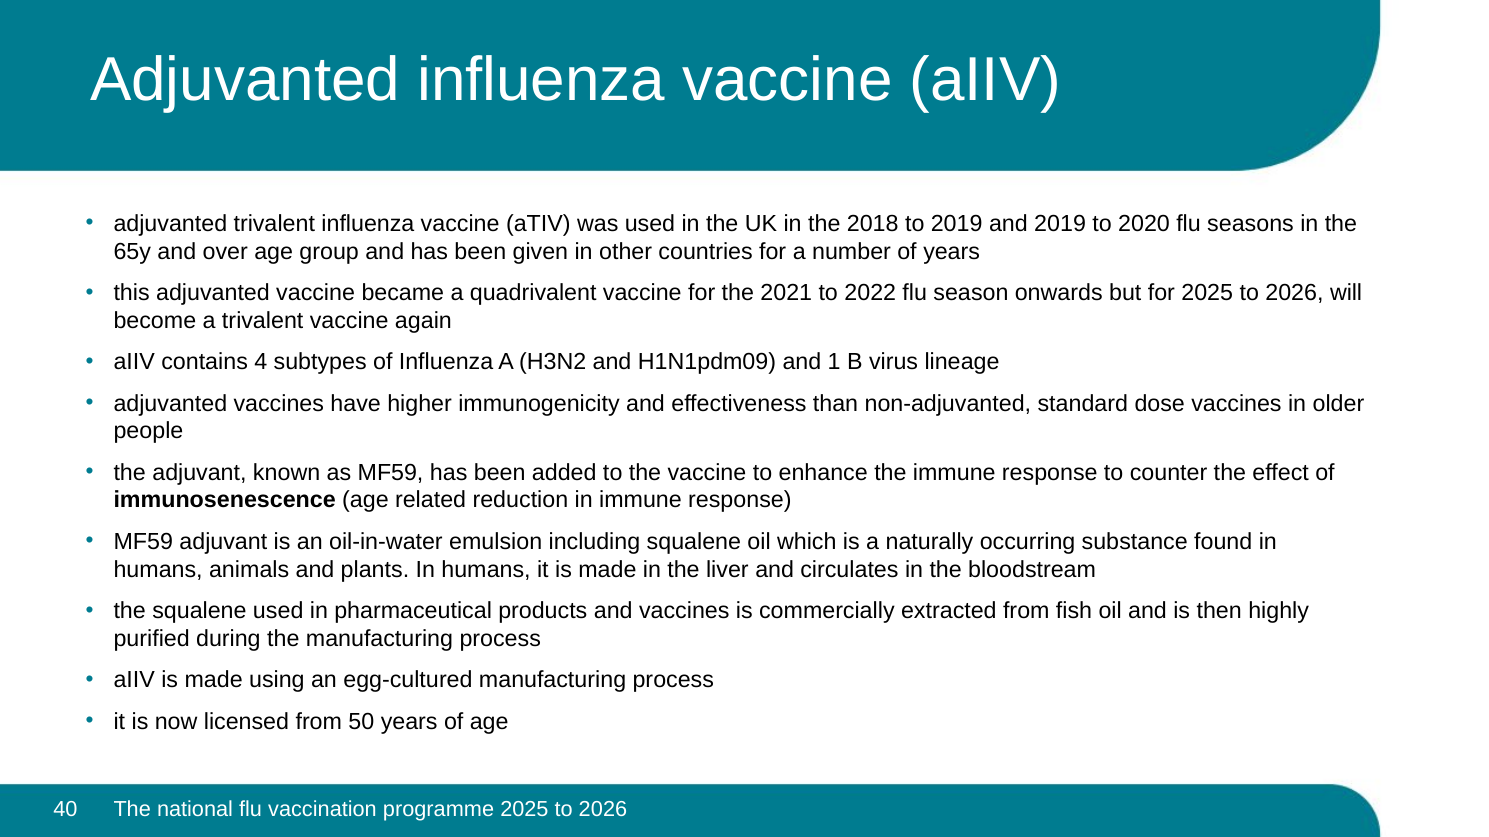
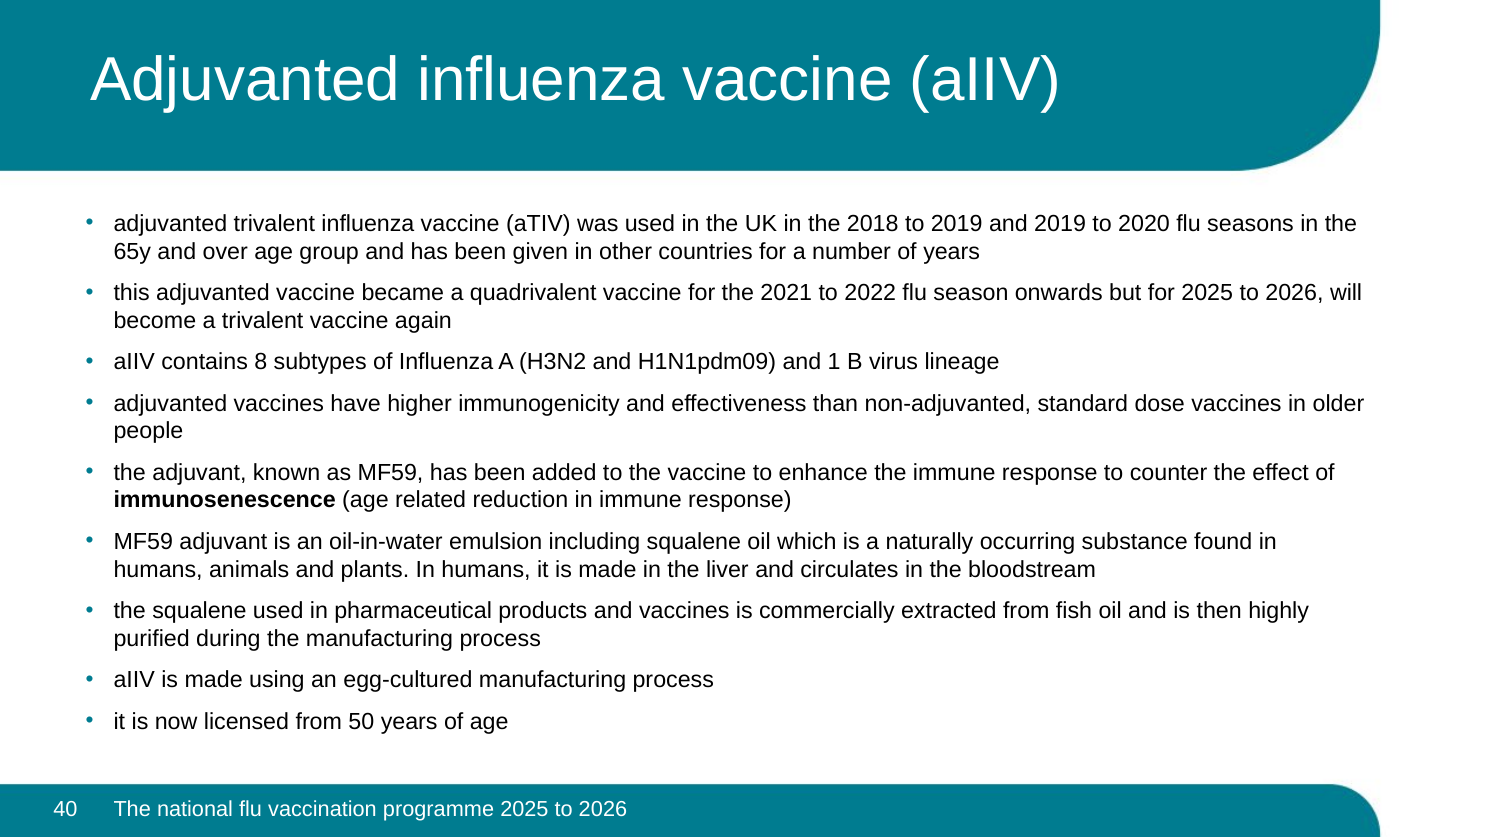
4: 4 -> 8 (261, 362)
